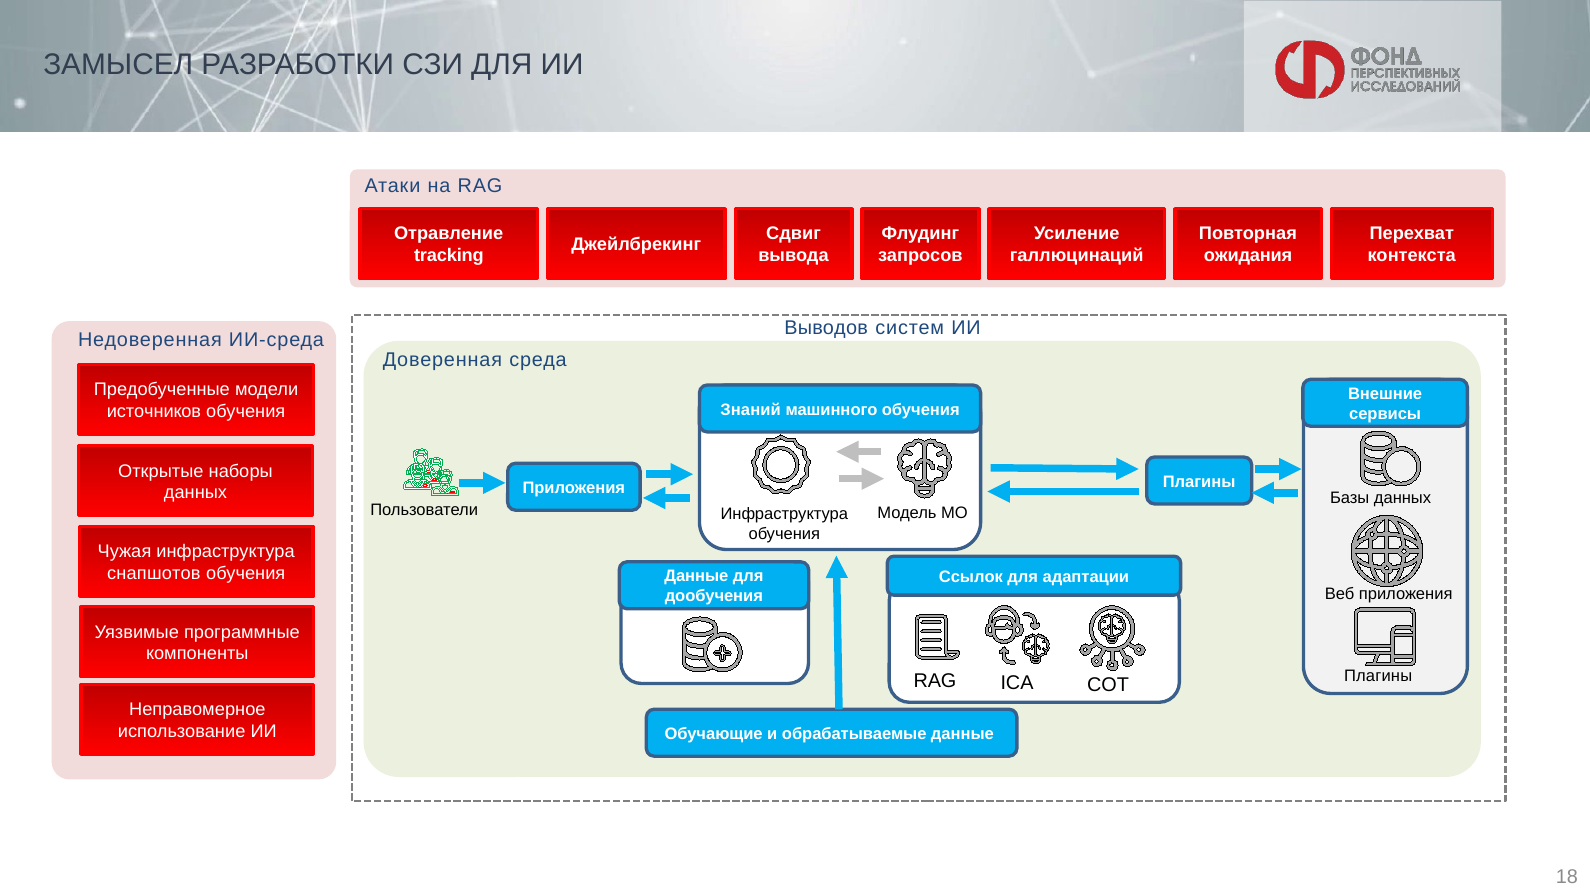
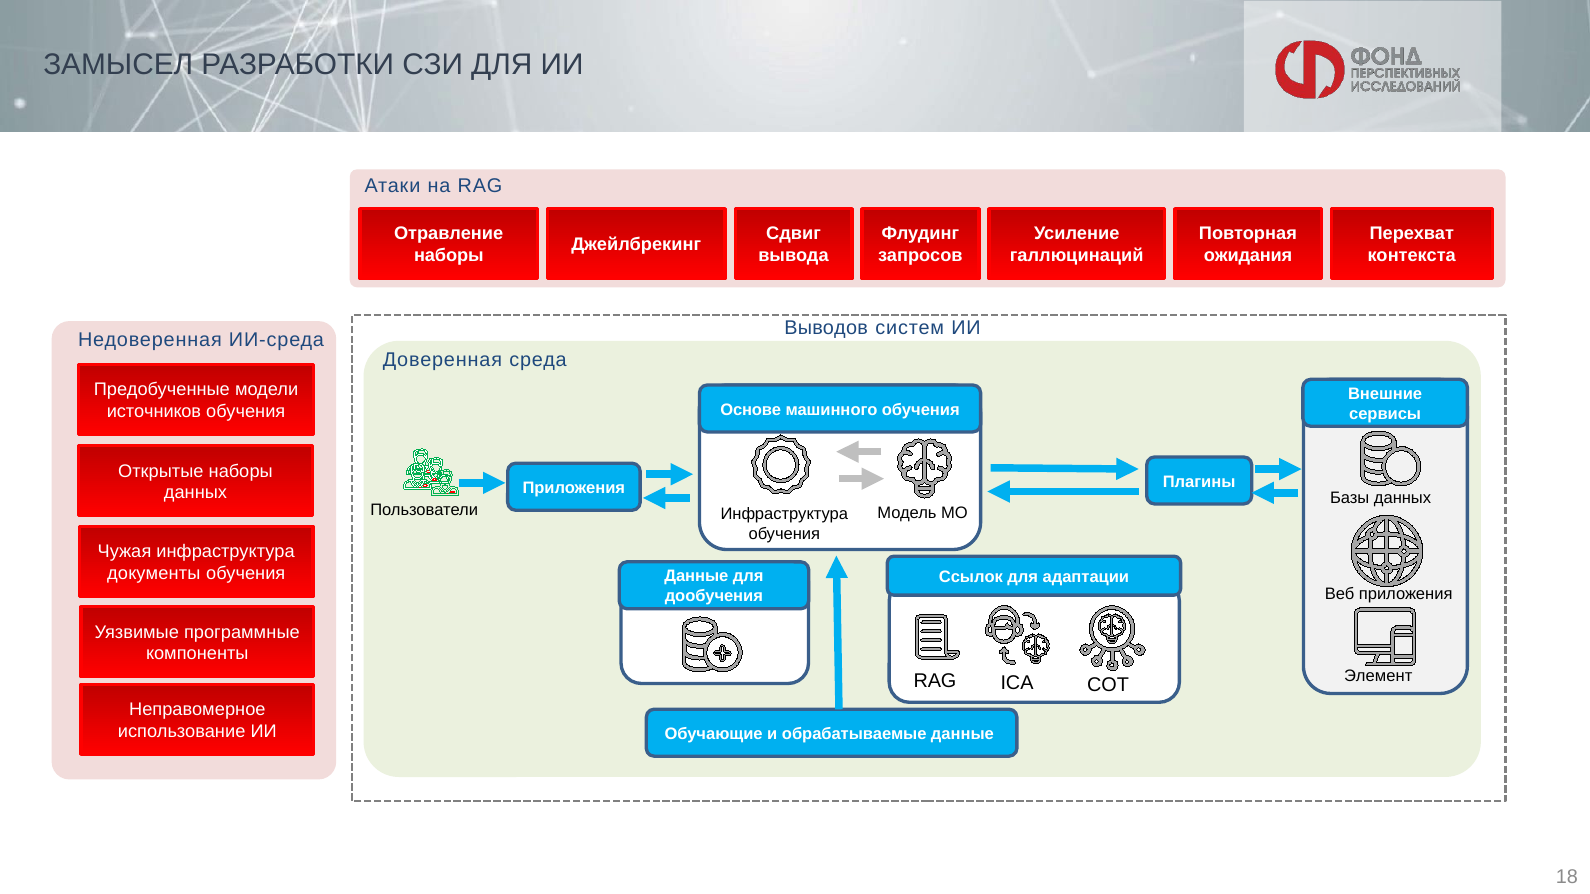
tracking: tracking -> наборы (449, 256)
Знаний: Знаний -> Основе (751, 410)
снапшотов: снапшотов -> документы (154, 574)
Плагины: Плагины -> Элемент (1378, 676)
